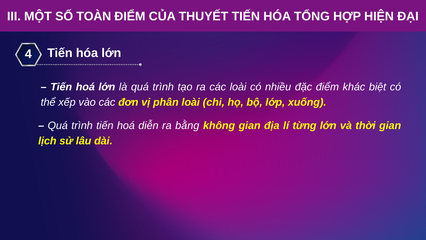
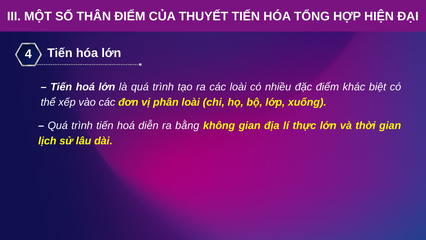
TOÀN: TOÀN -> THÂN (94, 17)
từng: từng -> thực (304, 125)
